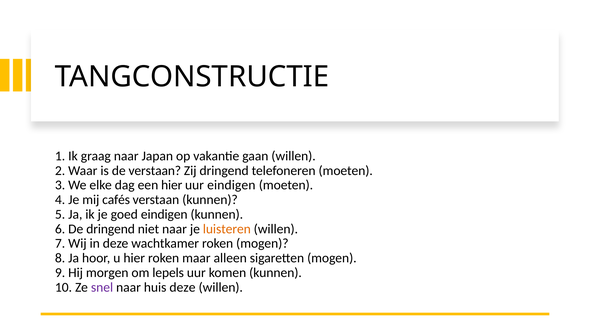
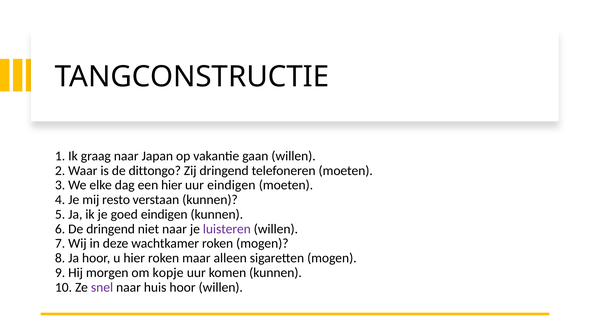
de verstaan: verstaan -> dittongo (155, 170)
cafés: cafés -> resto (116, 200)
luisteren colour: orange -> purple (227, 229)
lepels: lepels -> kopje (168, 273)
huis deze: deze -> hoor (183, 287)
